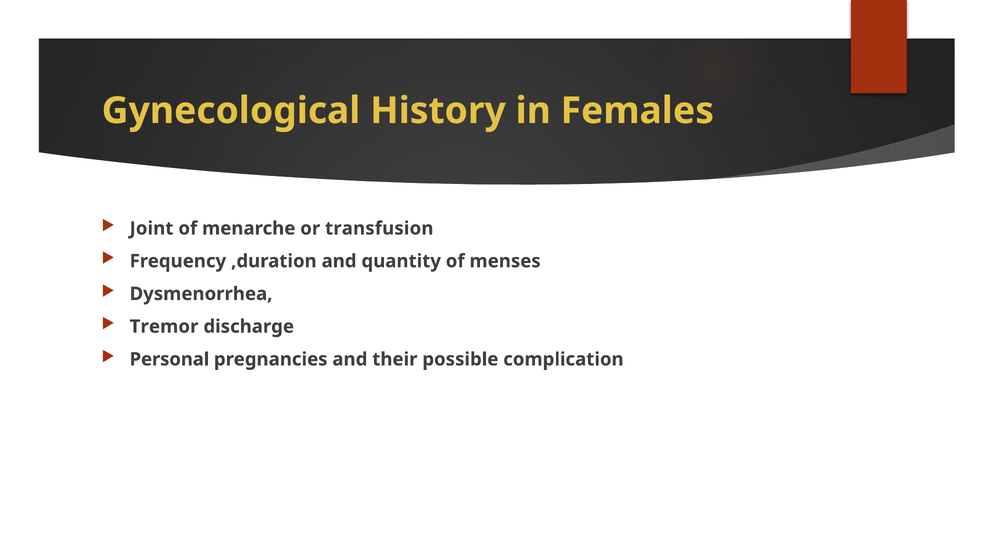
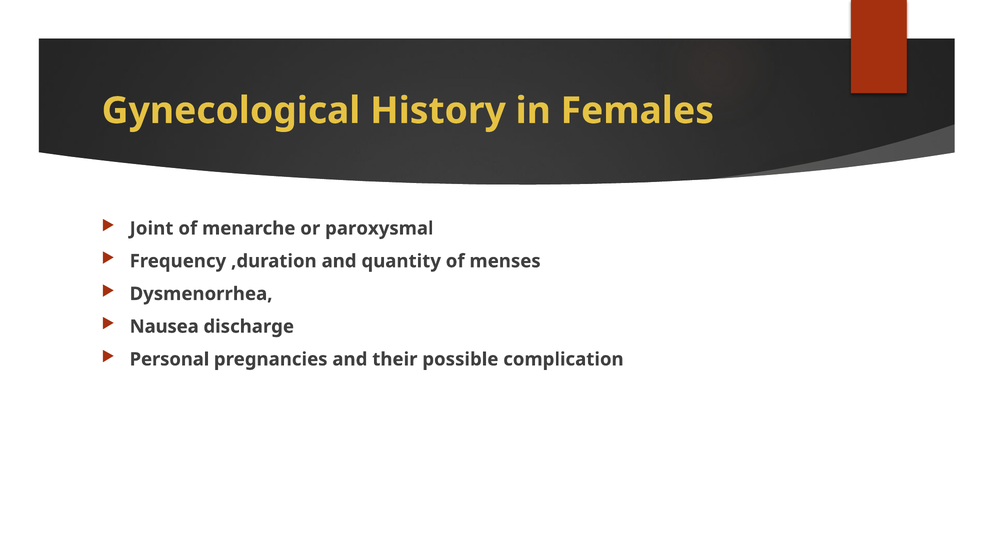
transfusion: transfusion -> paroxysmal (379, 228)
Tremor: Tremor -> Nausea (164, 327)
